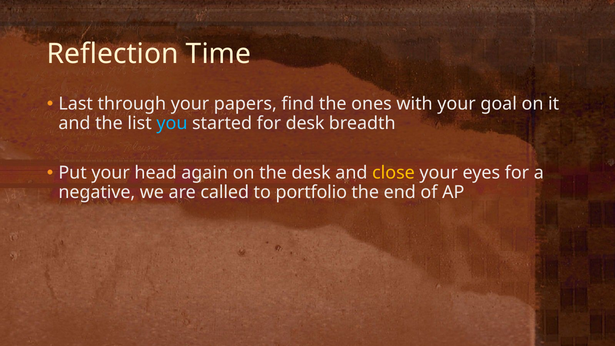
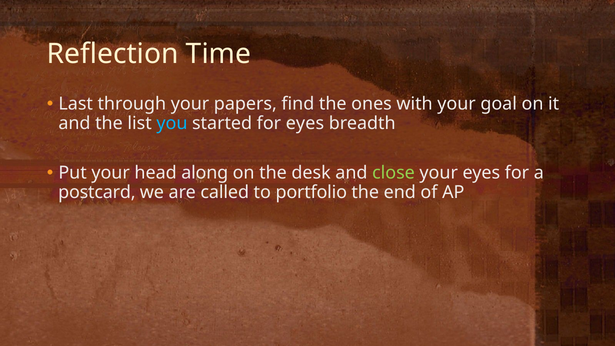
for desk: desk -> eyes (305, 123)
again: again -> along (205, 173)
close colour: yellow -> light green (393, 173)
negative: negative -> postcard (97, 192)
